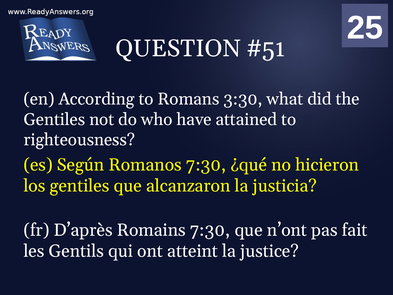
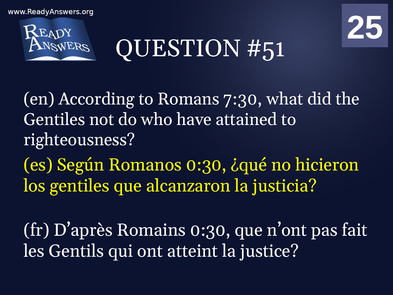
3:30: 3:30 -> 7:30 (243, 99)
Romanos 7:30: 7:30 -> 0:30 (206, 165)
Romains 7:30: 7:30 -> 0:30 (210, 230)
